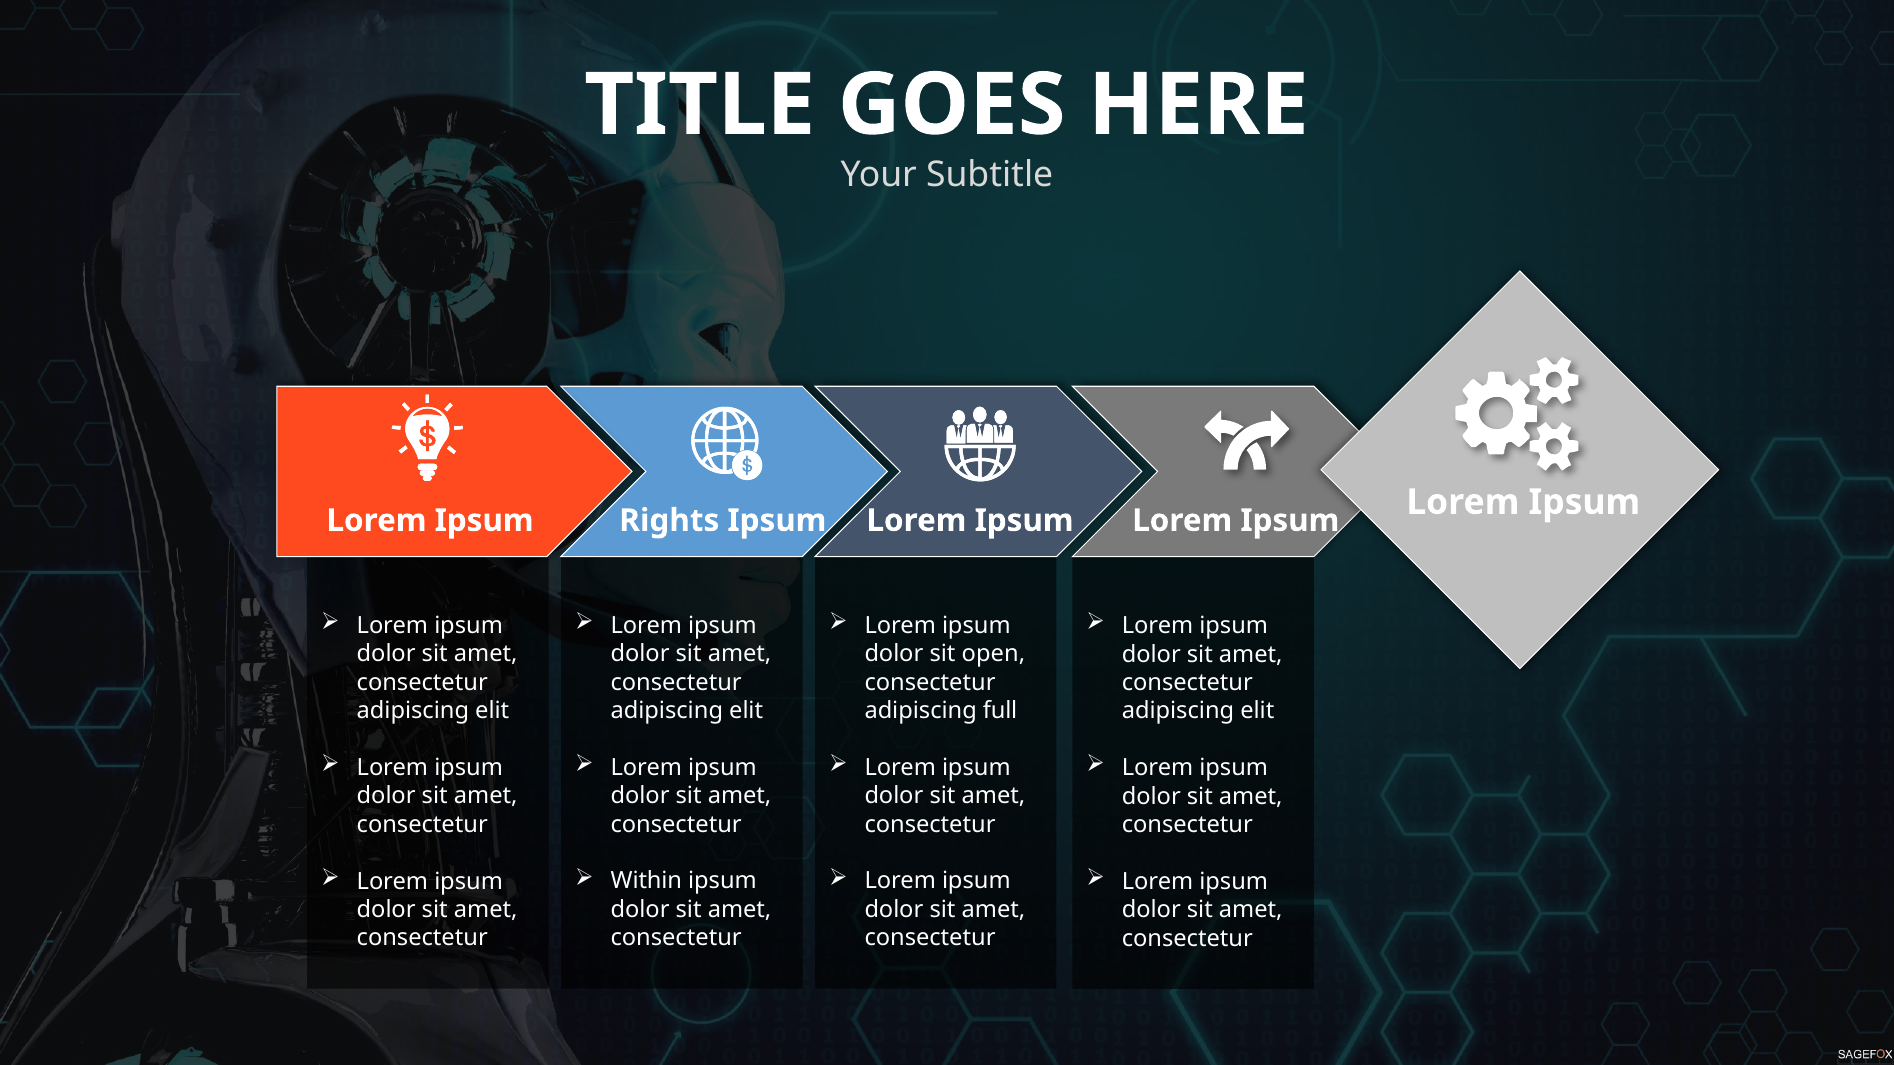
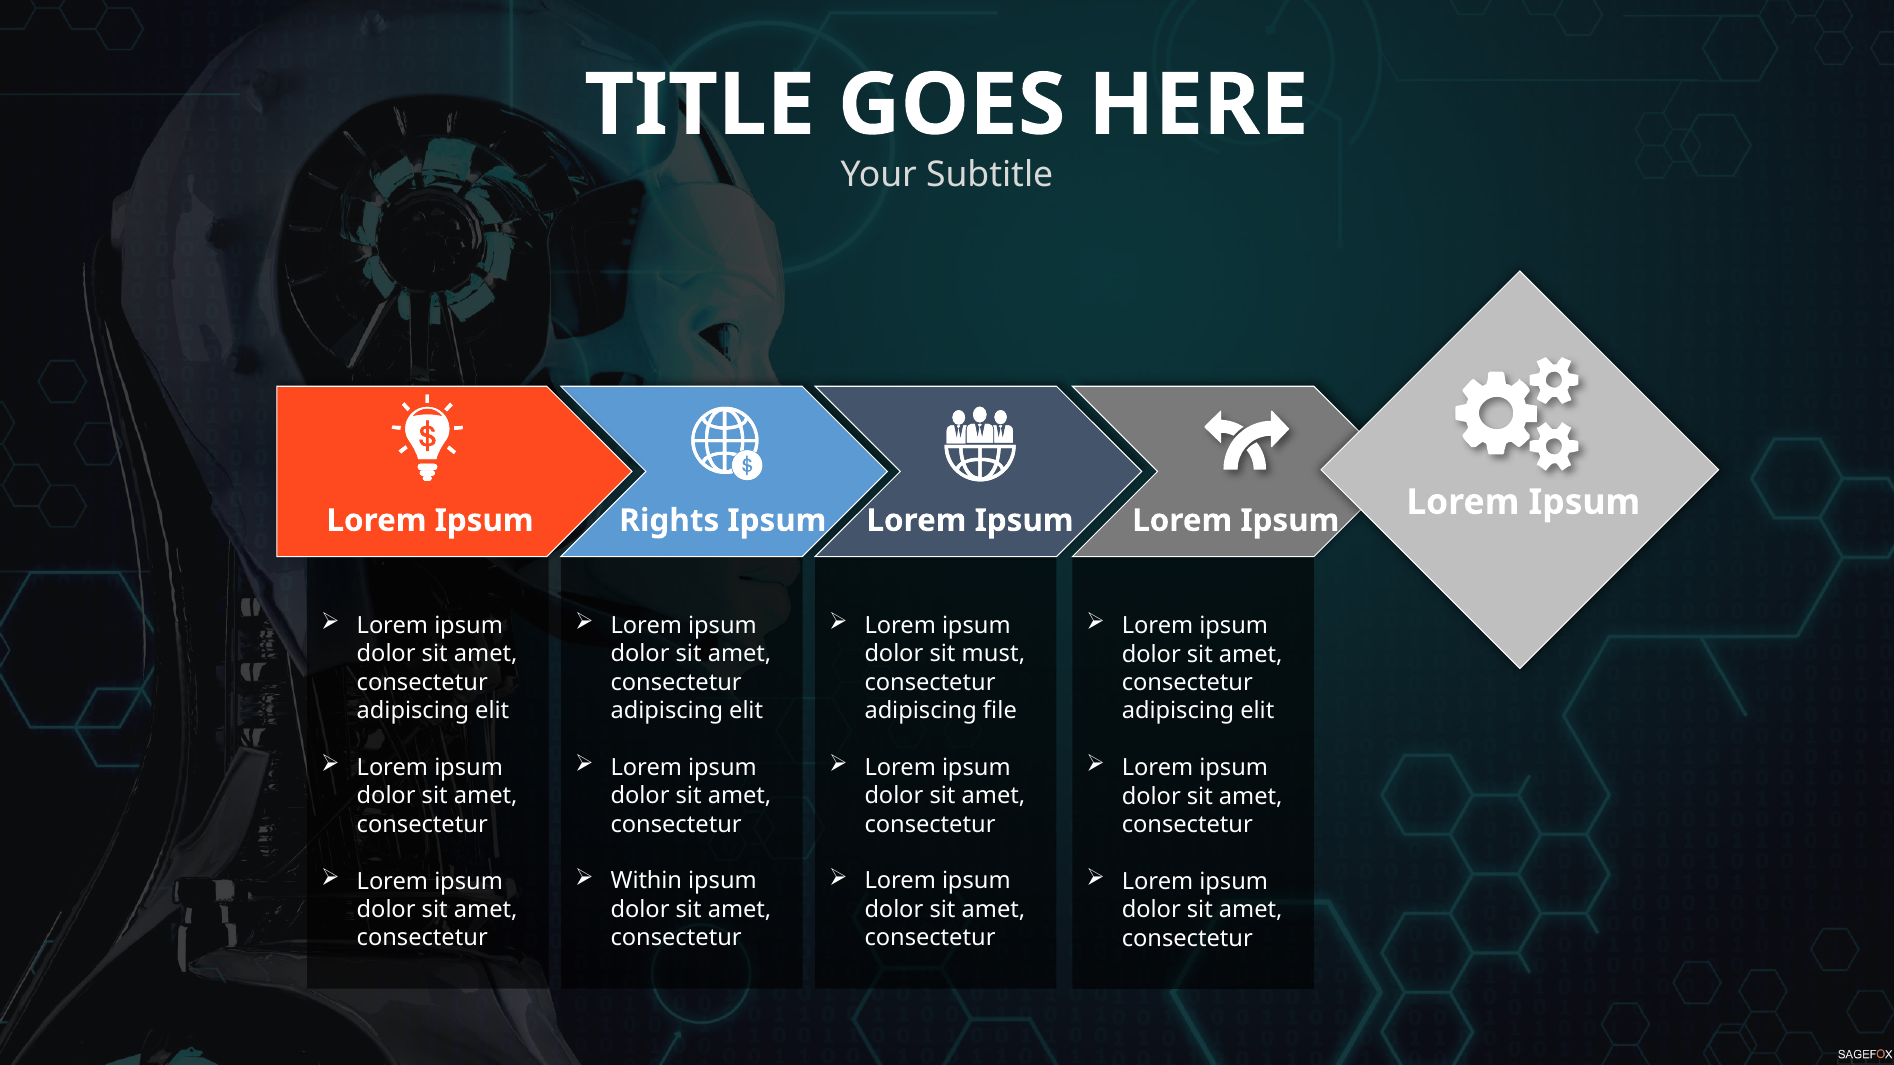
open: open -> must (993, 654)
full: full -> file (1000, 711)
